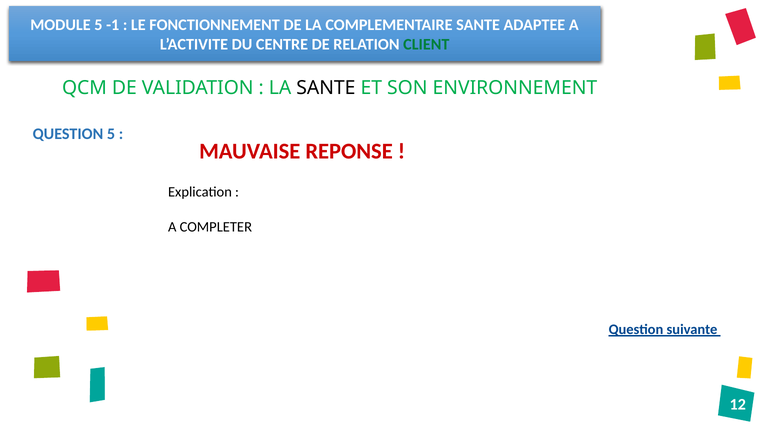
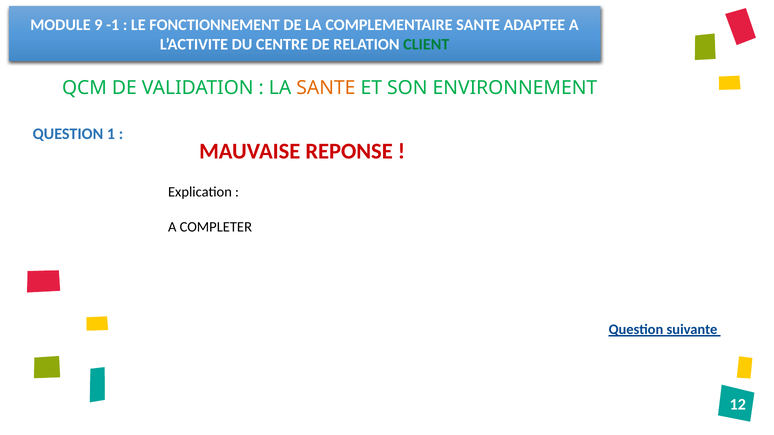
MODULE 5: 5 -> 9 (98, 25)
SANTE colour: black -> orange (326, 88)
QUESTION 5: 5 -> 1 (111, 134)
